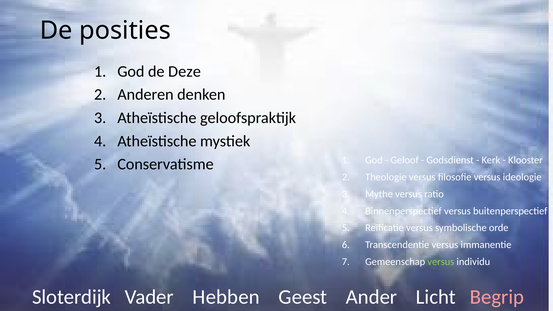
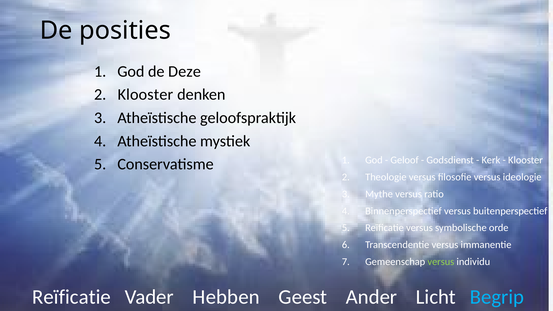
Anderen: Anderen -> Klooster (145, 95)
Sloterdijk: Sloterdijk -> Reïficatie (72, 297)
Begrip colour: pink -> light blue (497, 297)
